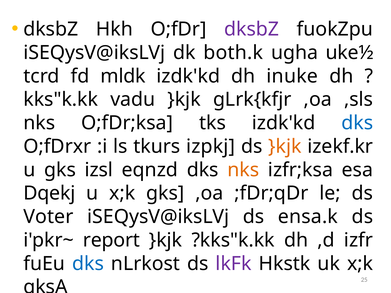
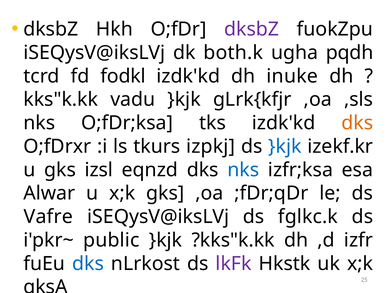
uke½: uke½ -> pqdh (350, 53)
mldk: mldk -> fodkl (123, 76)
dks colour: blue -> orange (357, 123)
}kjk colour: orange -> blue (285, 147)
nks colour: orange -> blue (243, 170)
Dqekj: Dqekj -> Alwar (49, 193)
Voter: Voter -> Vafre (48, 217)
ensa.k: ensa.k -> fglkc.k (308, 217)
report: report -> public (111, 240)
